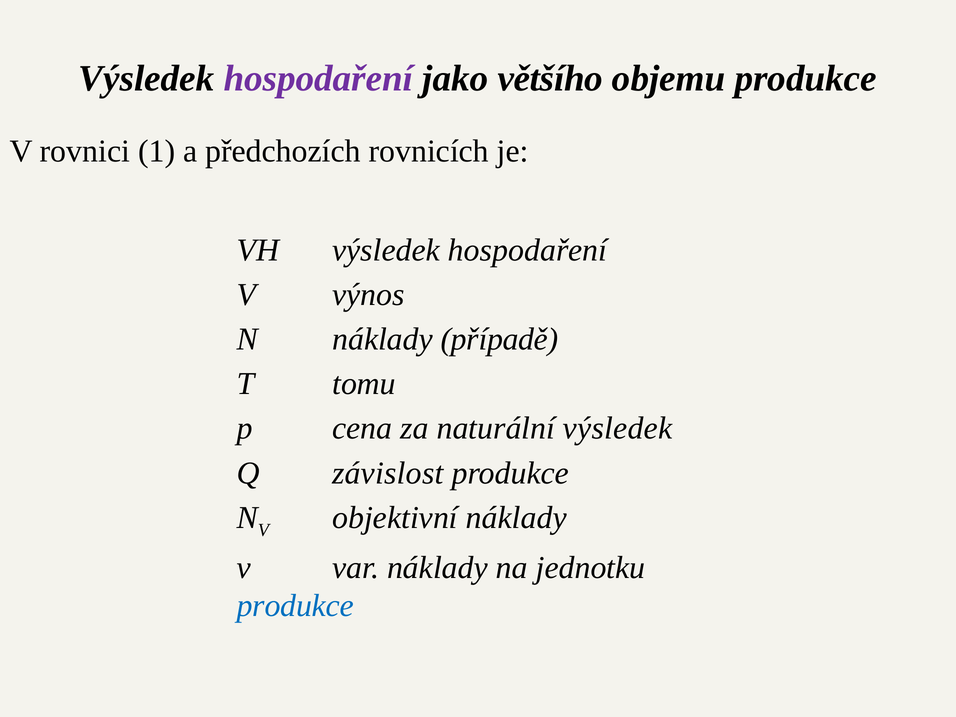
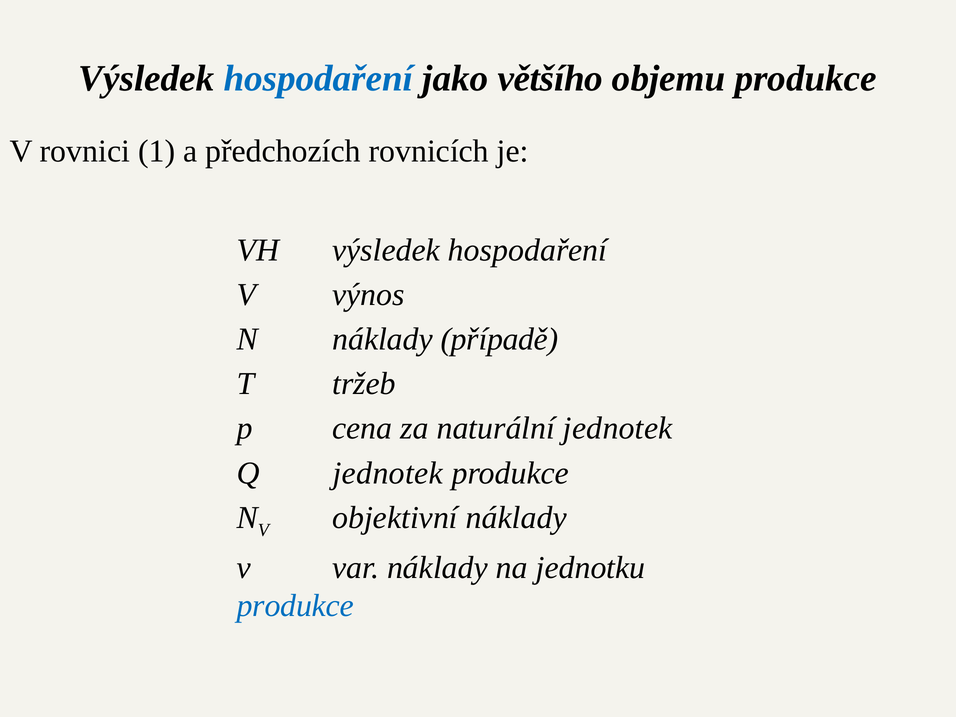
hospodaření colour: purple -> blue (318, 78)
tomu: tomu -> tržeb (364, 384)
naturální výsledek: výsledek -> jednotek (618, 428)
Q závislost: závislost -> jednotek (388, 473)
